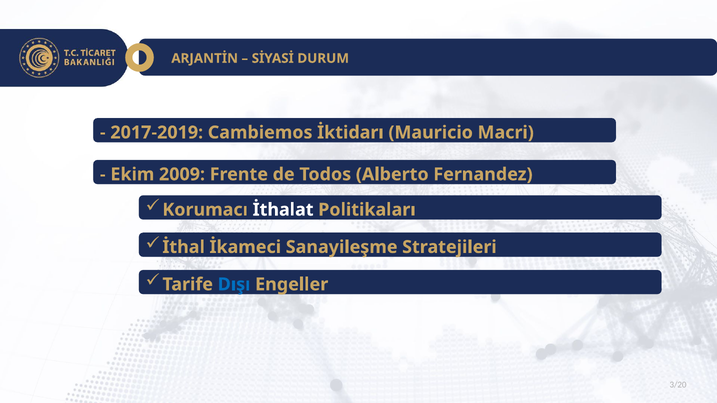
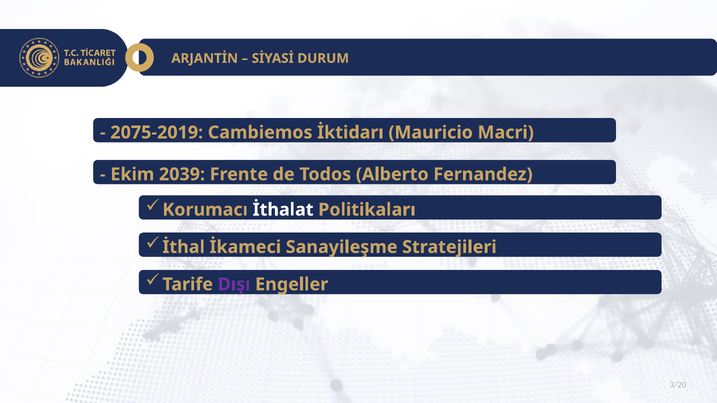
2017-2019: 2017-2019 -> 2075-2019 (157, 133)
2009: 2009 -> 2039 (182, 174)
Dışı colour: blue -> purple (234, 285)
